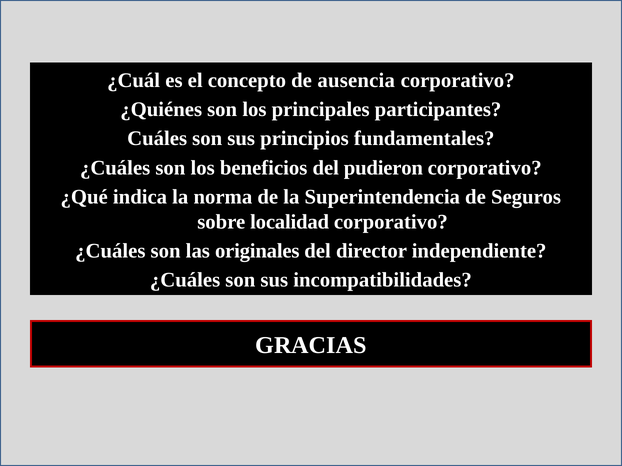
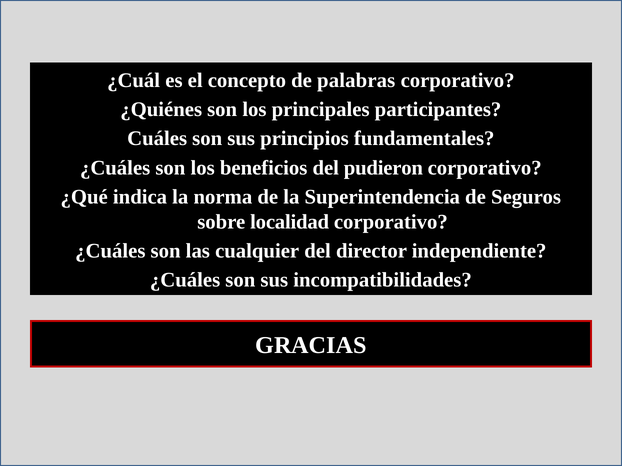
ausencia: ausencia -> palabras (356, 80)
originales: originales -> cualquier (257, 251)
